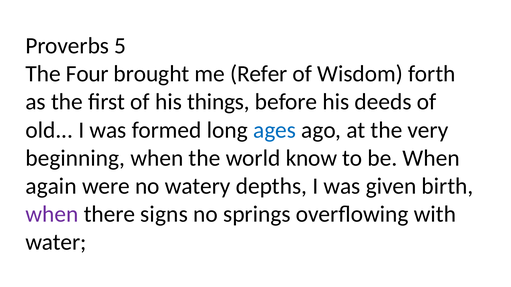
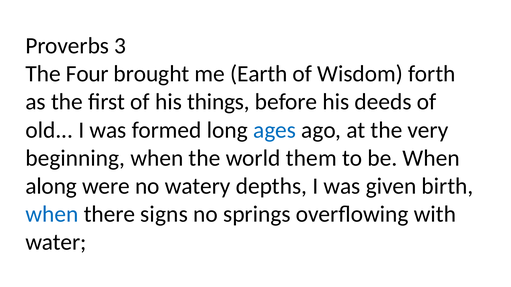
5: 5 -> 3 (120, 46)
Refer: Refer -> Earth (259, 74)
know: know -> them (311, 158)
again: again -> along (51, 186)
when colour: purple -> blue (52, 214)
